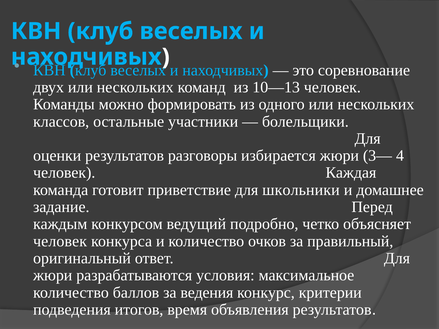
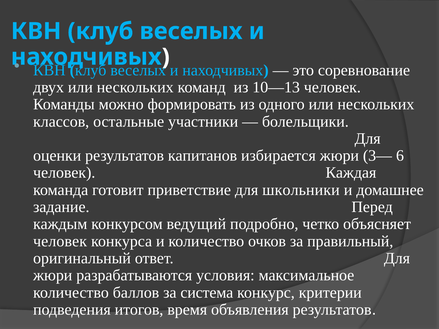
разговоры: разговоры -> капитанов (203, 156)
4: 4 -> 6 (400, 156)
ведения: ведения -> система (207, 293)
